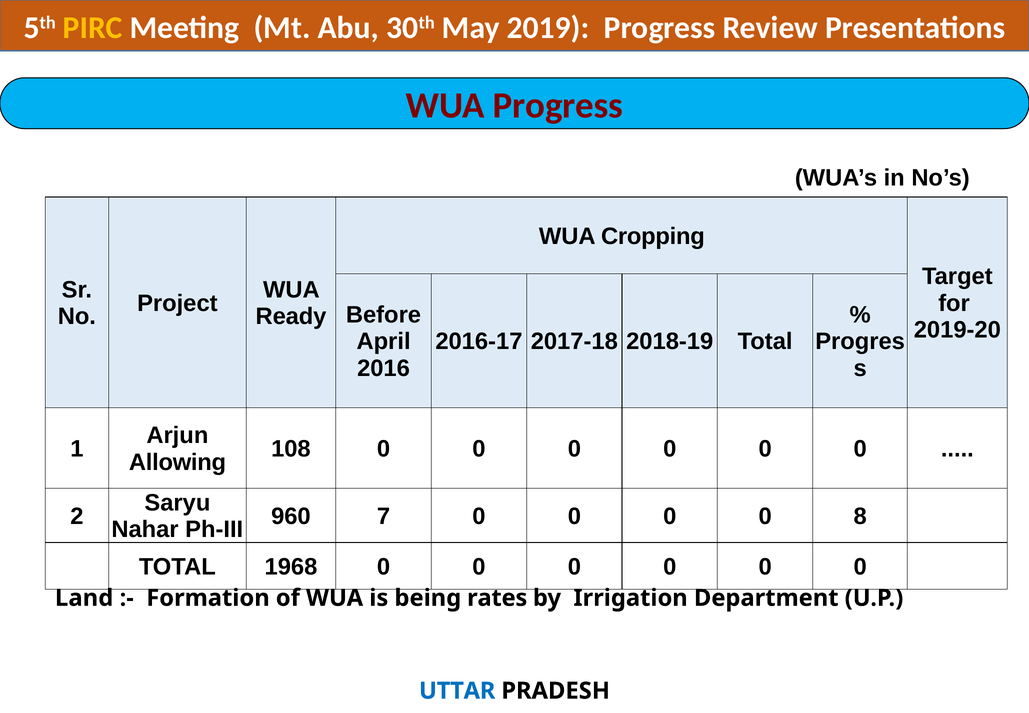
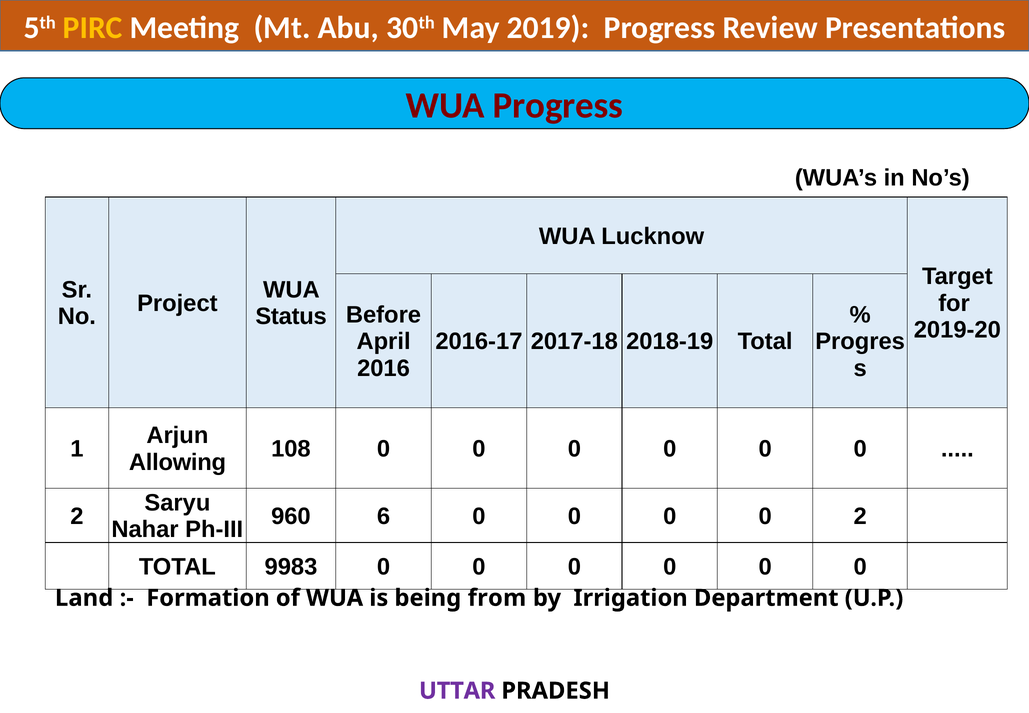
Cropping: Cropping -> Lucknow (653, 236)
Ready: Ready -> Status (291, 316)
7: 7 -> 6 (384, 516)
0 8: 8 -> 2 (860, 516)
1968: 1968 -> 9983 (291, 566)
rates: rates -> from (497, 597)
UTTAR colour: blue -> purple (457, 690)
